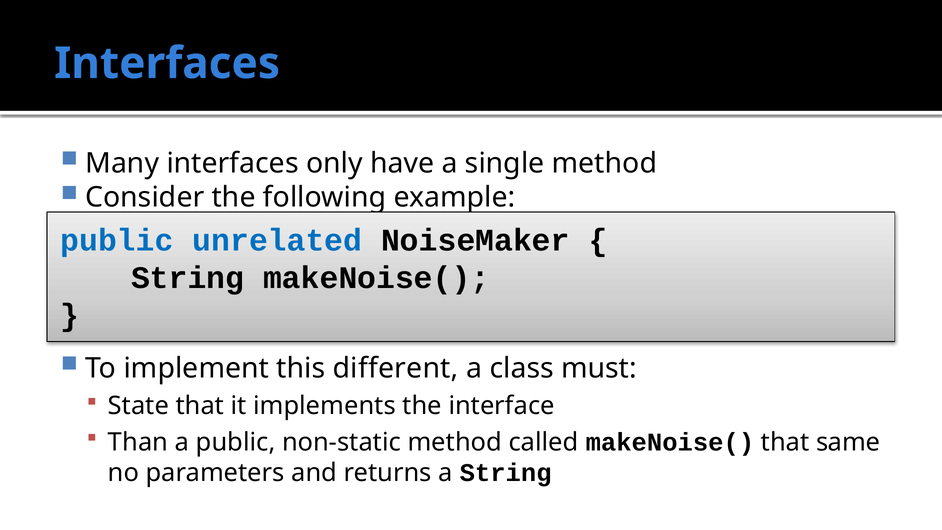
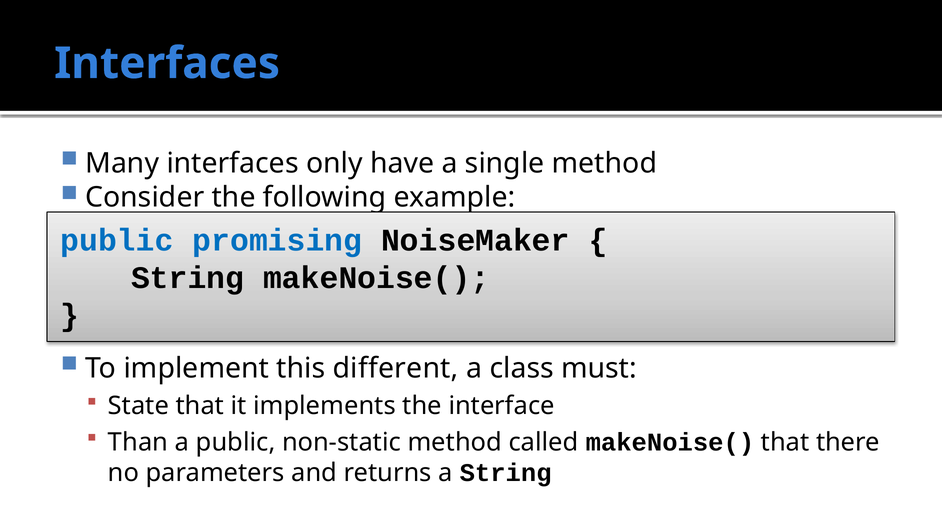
unrelated: unrelated -> promising (277, 240)
same: same -> there (848, 442)
